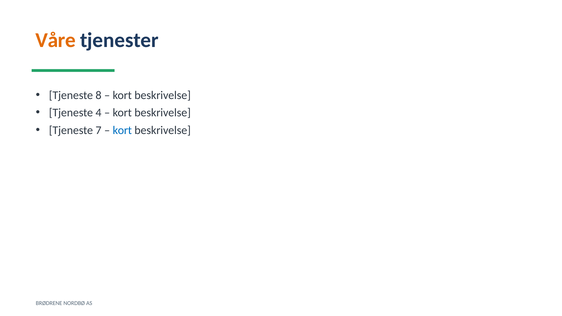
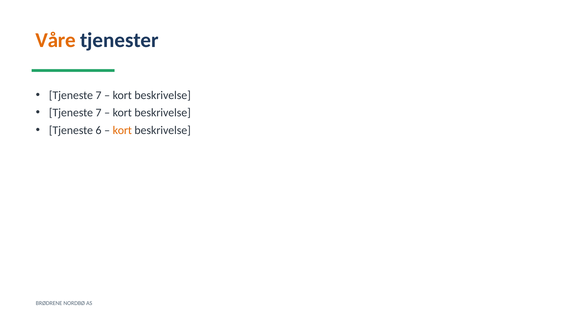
8: 8 -> 7 (99, 95)
4: 4 -> 7 (99, 113)
7: 7 -> 6 (99, 130)
kort colour: blue -> orange (122, 130)
